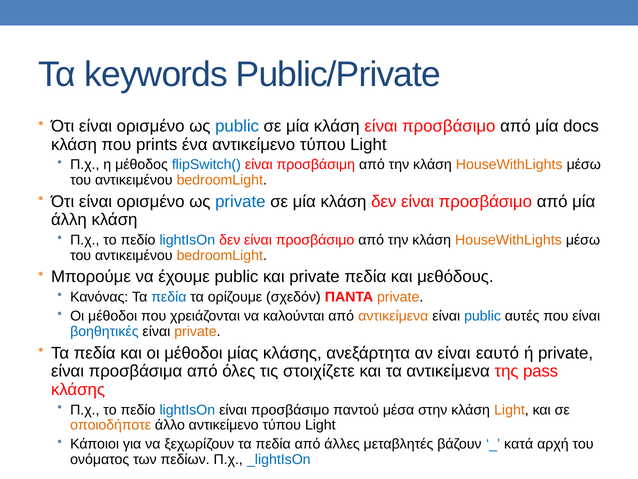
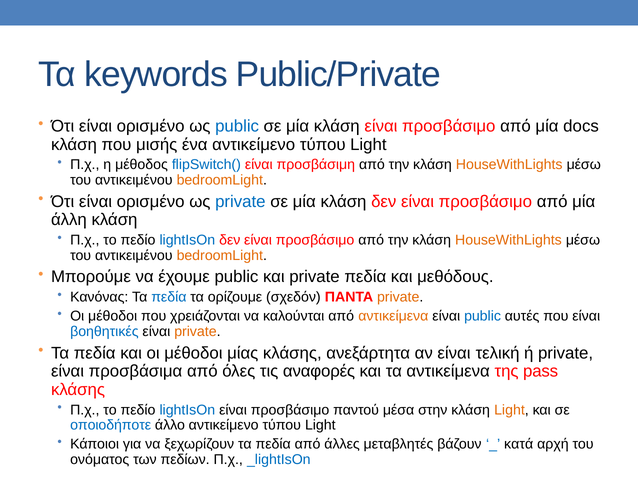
prints: prints -> μισής (157, 144)
εαυτό: εαυτό -> τελική (498, 353)
στοιχίζετε: στοιχίζετε -> αναφορές (319, 371)
οποιοδήποτε colour: orange -> blue (111, 425)
